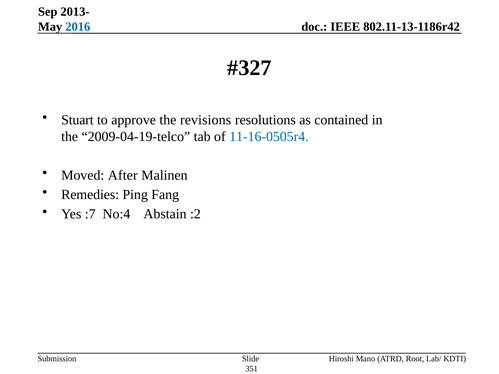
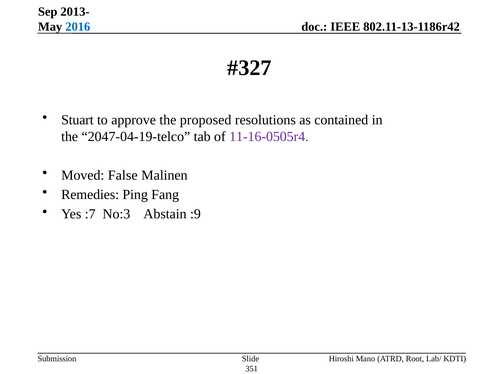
revisions: revisions -> proposed (206, 120)
2009-04-19-telco: 2009-04-19-telco -> 2047-04-19-telco (136, 137)
11-16-0505r4 colour: blue -> purple (269, 137)
After: After -> False (123, 175)
No:4: No:4 -> No:3 (116, 214)
:2: :2 -> :9 (195, 214)
